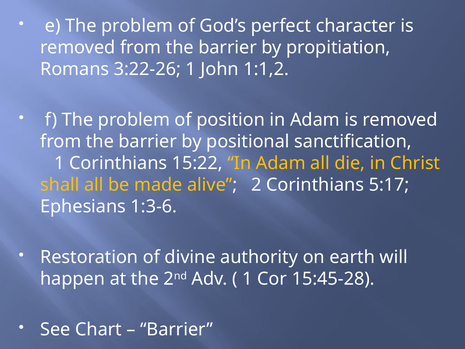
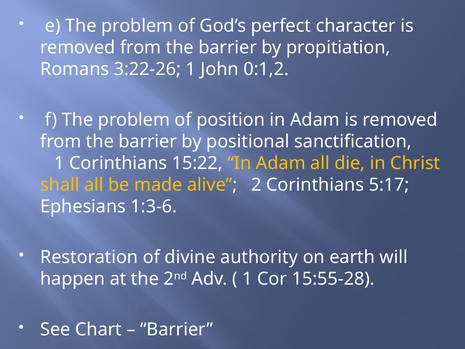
1:1,2: 1:1,2 -> 0:1,2 (266, 69)
15:45-28: 15:45-28 -> 15:55-28 (333, 279)
